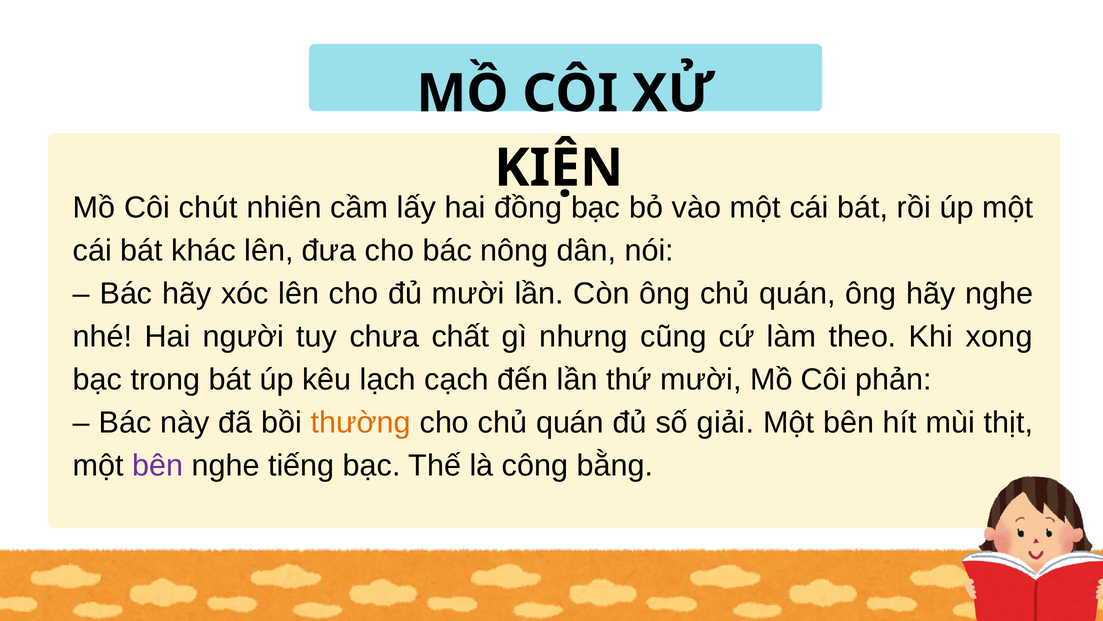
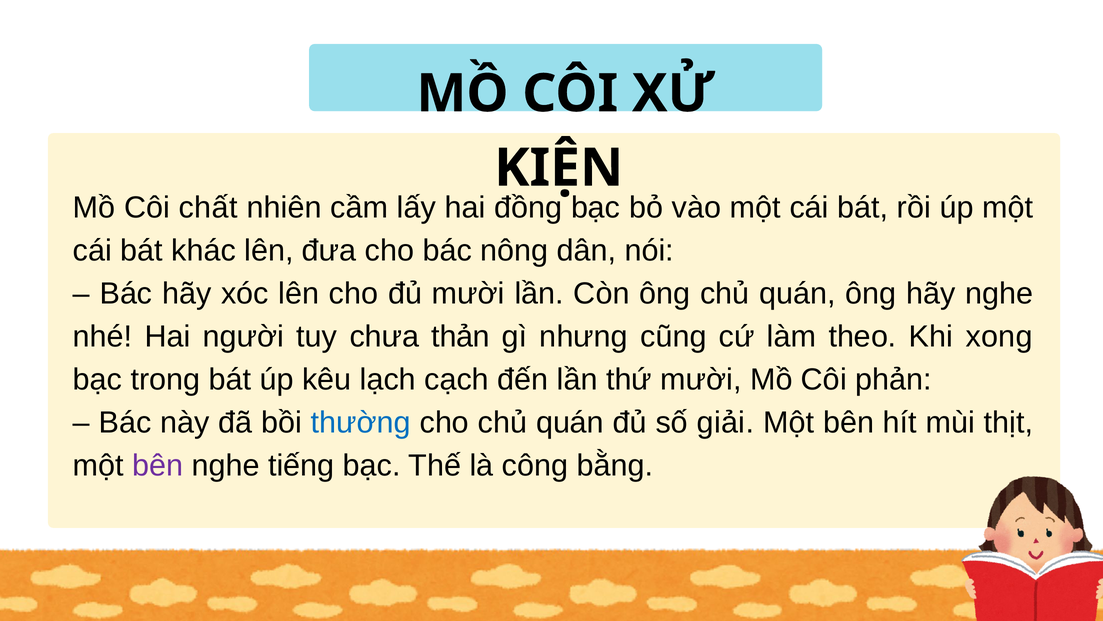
chút: chút -> chất (208, 208)
chất: chất -> thản (461, 336)
thường colour: orange -> blue (361, 422)
